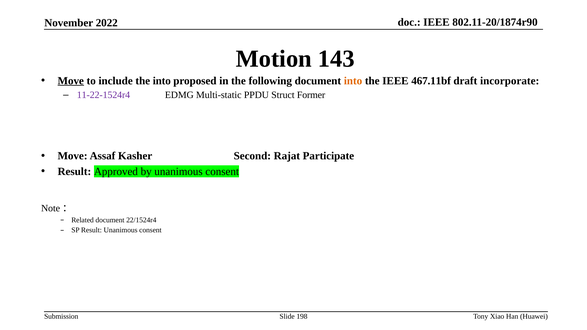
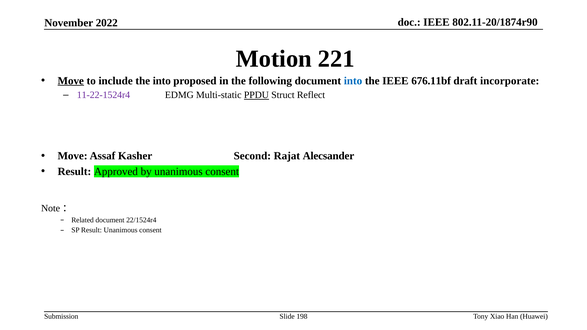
143: 143 -> 221 (336, 59)
into colour: orange -> blue (353, 81)
467.11bf: 467.11bf -> 676.11bf (431, 81)
PPDU underline: none -> present (256, 95)
Former: Former -> Reflect (311, 95)
Participate: Participate -> Alecsander (328, 156)
